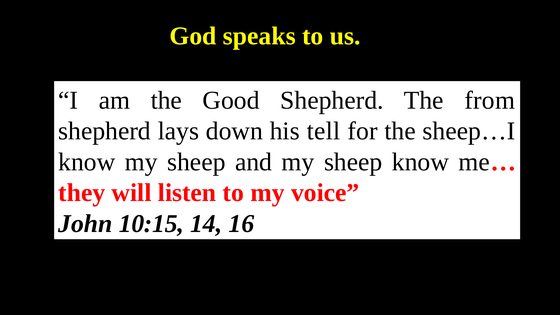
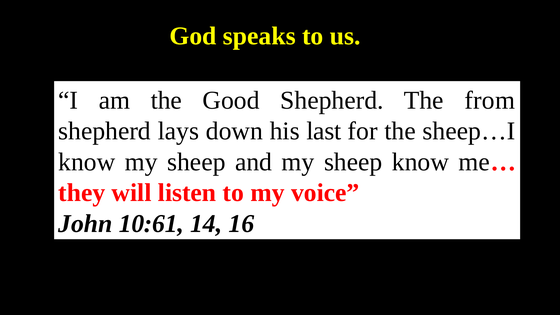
tell: tell -> last (324, 131)
10:15: 10:15 -> 10:61 (151, 224)
